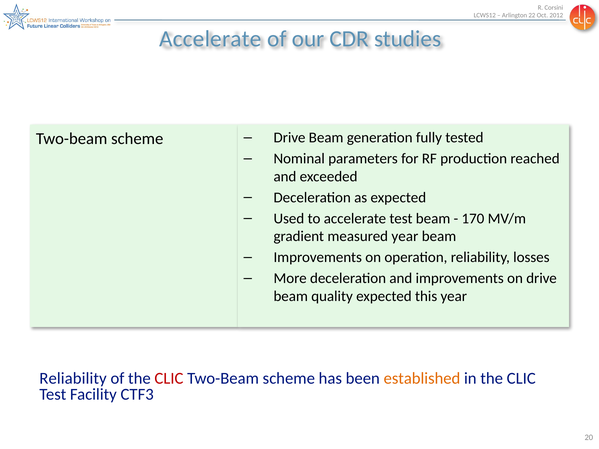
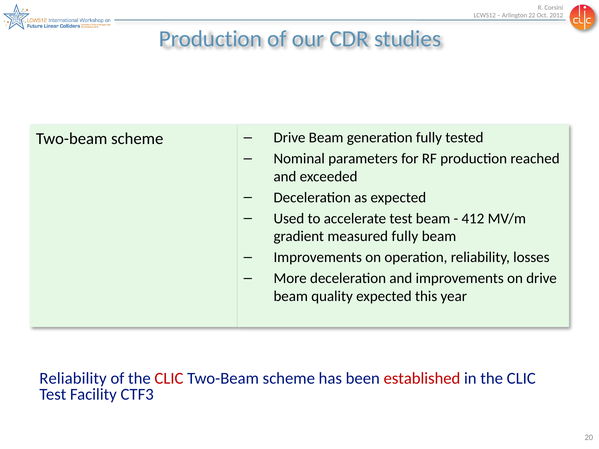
Accelerate: Accelerate -> Production (210, 39)
170: 170 -> 412 (473, 219)
measured year: year -> fully (405, 236)
established colour: orange -> red (422, 378)
